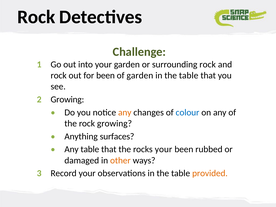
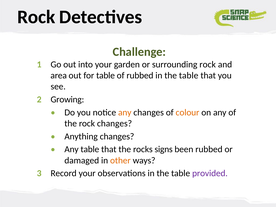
rock: rock -> area (59, 75)
for been: been -> table (106, 75)
of garden: garden -> rubbed (140, 75)
colour colour: blue -> orange (187, 112)
rock growing: growing -> changes (114, 123)
Anything surfaces: surfaces -> changes (117, 136)
rocks your: your -> signs (164, 149)
provided colour: orange -> purple (210, 173)
